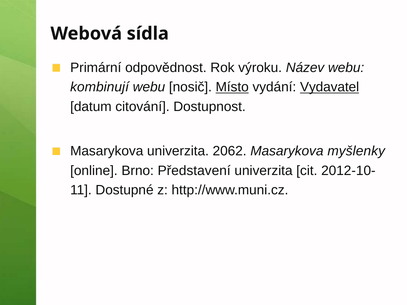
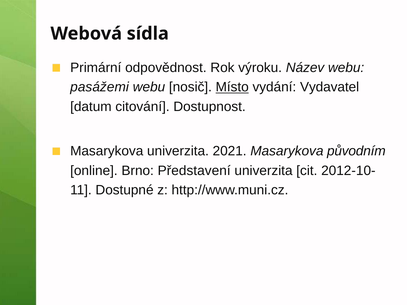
kombinují: kombinují -> pasážemi (100, 87)
Vydavatel underline: present -> none (330, 87)
2062: 2062 -> 2021 (230, 151)
myšlenky: myšlenky -> původním (356, 151)
